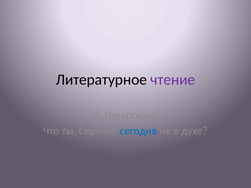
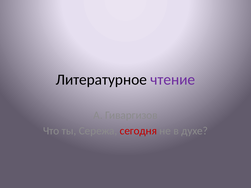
сегодня colour: blue -> red (138, 131)
